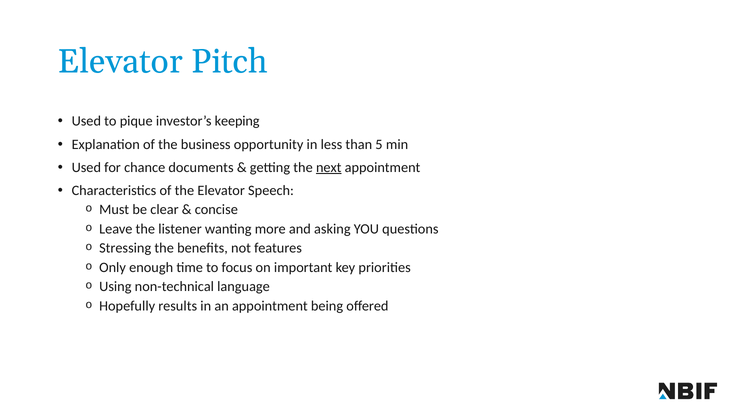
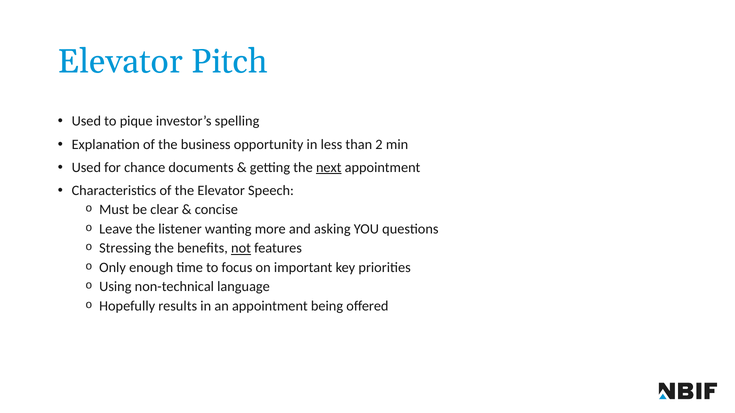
keeping: keeping -> spelling (237, 121)
5: 5 -> 2 (379, 144)
not underline: none -> present (241, 249)
